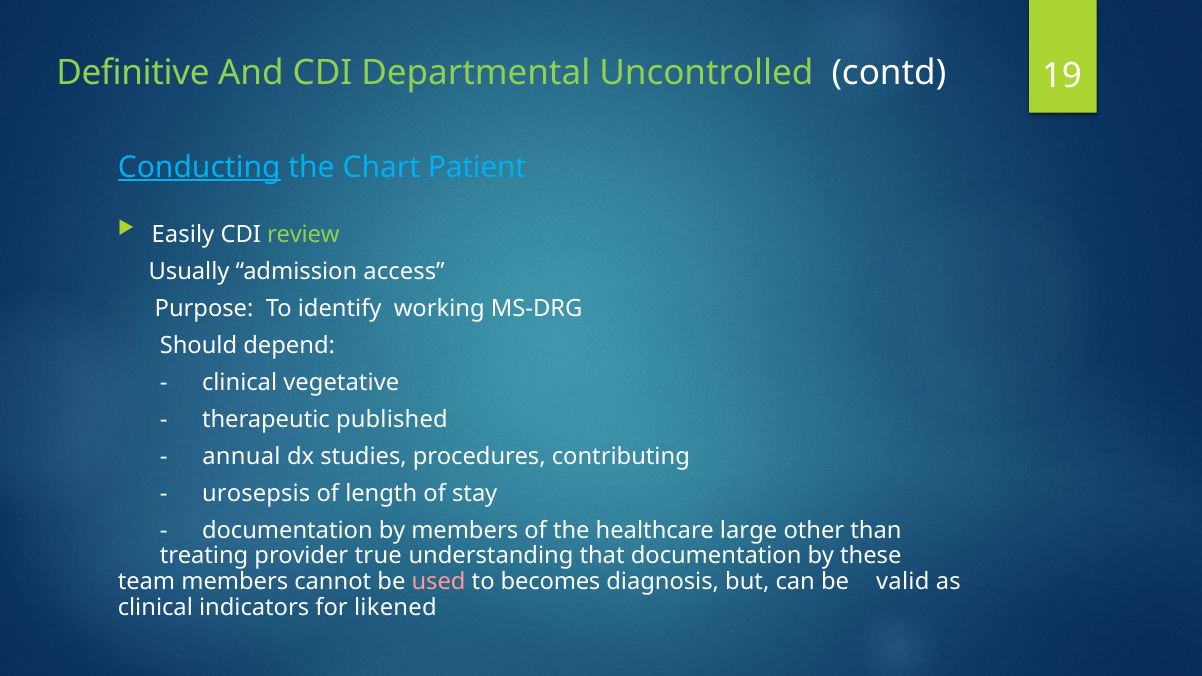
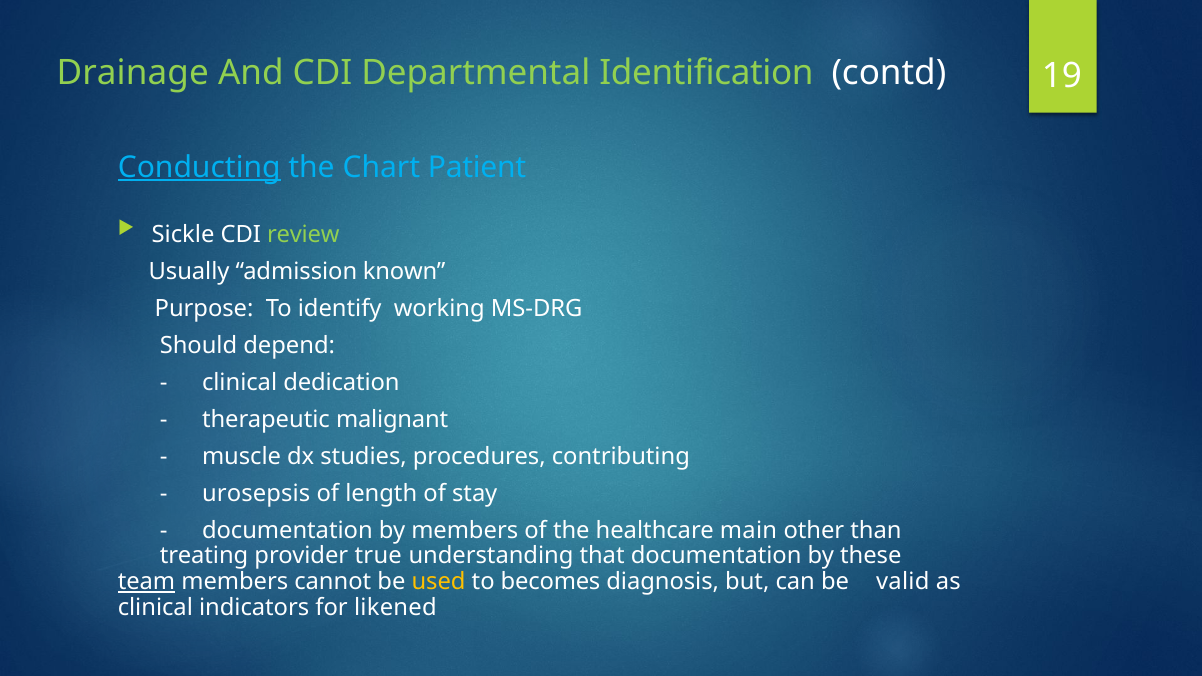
Definitive: Definitive -> Drainage (133, 73)
Uncontrolled: Uncontrolled -> Identification (706, 73)
Easily: Easily -> Sickle (183, 235)
access: access -> known (404, 272)
vegetative: vegetative -> dedication (341, 383)
published: published -> malignant (392, 419)
annual: annual -> muscle (242, 456)
large: large -> main (749, 530)
team underline: none -> present (147, 582)
used colour: pink -> yellow (439, 582)
